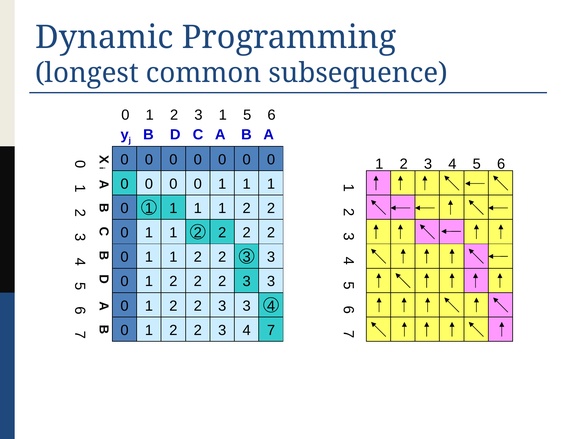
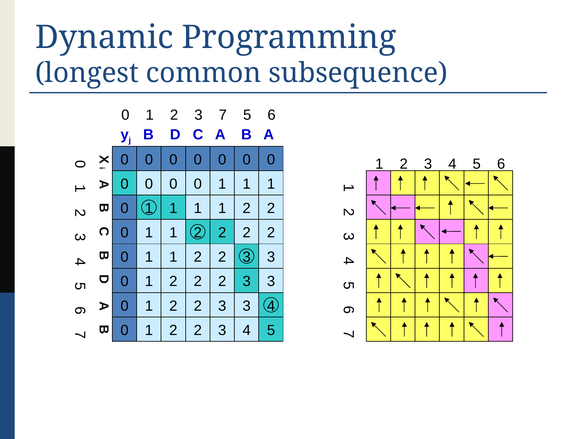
3 1: 1 -> 7 (223, 115)
7: 7 -> 5 (271, 331)
